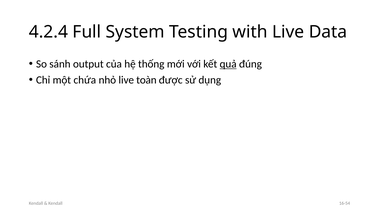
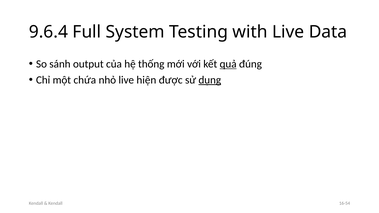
4.2.4: 4.2.4 -> 9.6.4 (48, 32)
toàn: toàn -> hiện (146, 80)
dụng underline: none -> present (210, 80)
